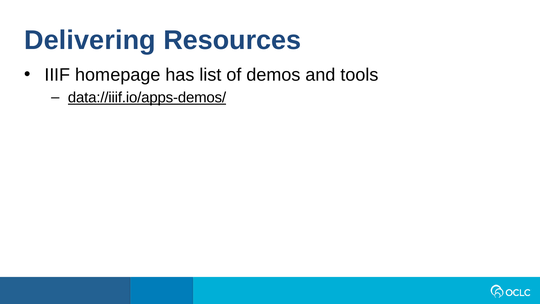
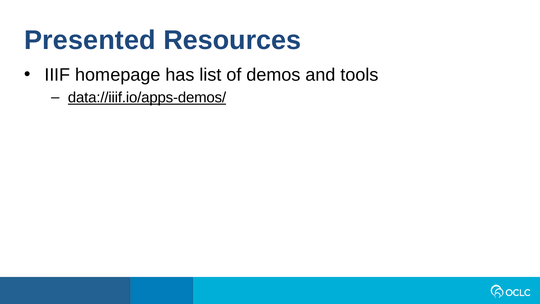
Delivering: Delivering -> Presented (90, 40)
